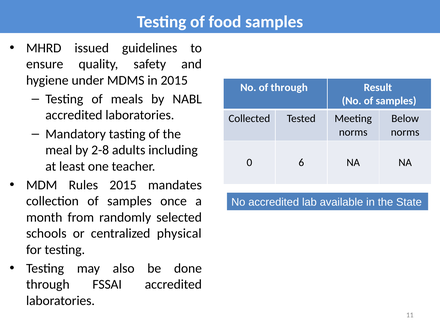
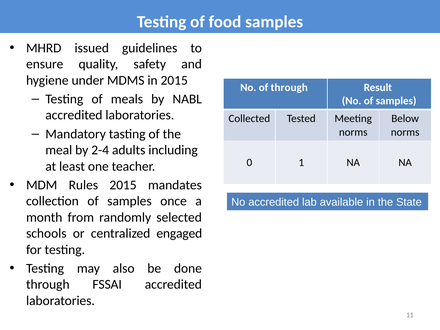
2-8: 2-8 -> 2-4 (100, 150)
6: 6 -> 1 (301, 163)
physical: physical -> engaged (179, 233)
